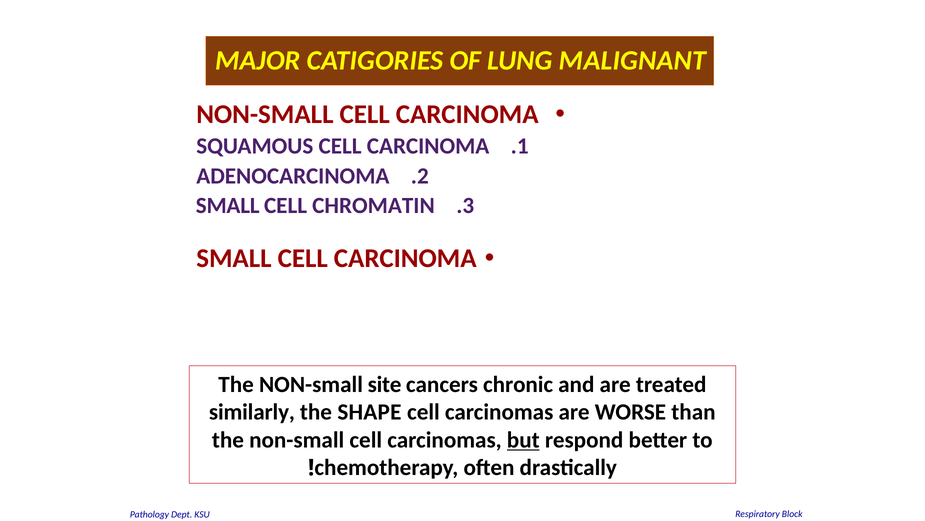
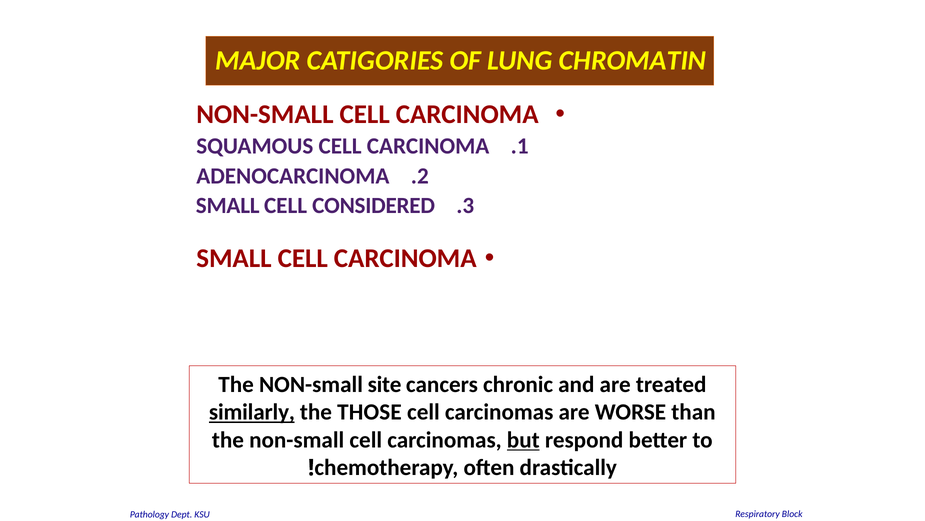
MALIGNANT: MALIGNANT -> CHROMATIN (633, 61)
CHROMATIN: CHROMATIN -> CONSIDERED (374, 206)
similarly underline: none -> present (252, 412)
SHAPE: SHAPE -> THOSE (369, 412)
